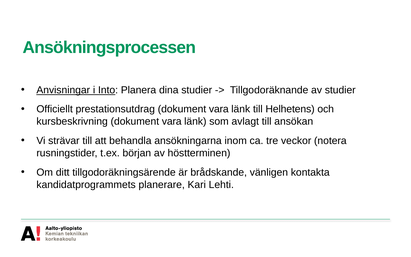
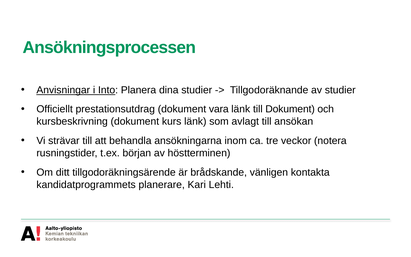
till Helhetens: Helhetens -> Dokument (290, 109)
kursbeskrivning dokument vara: vara -> kurs (172, 122)
